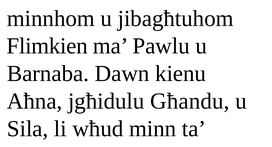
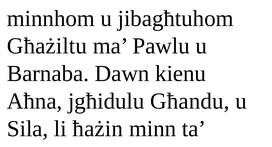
Flimkien: Flimkien -> Għażiltu (47, 46)
wħud: wħud -> ħażin (98, 128)
